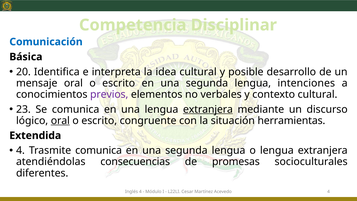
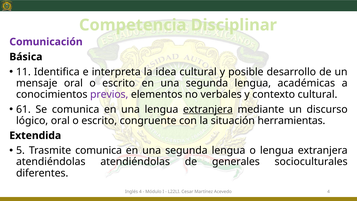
Comunicación colour: blue -> purple (46, 42)
20: 20 -> 11 (23, 72)
intenciones: intenciones -> académicas (306, 83)
23: 23 -> 61 (23, 109)
oral underline: present -> none (60, 120)
4: 4 -> 5 (20, 150)
atendiéndolas consecuencias: consecuencias -> atendiéndolas (135, 162)
promesas: promesas -> generales (236, 162)
